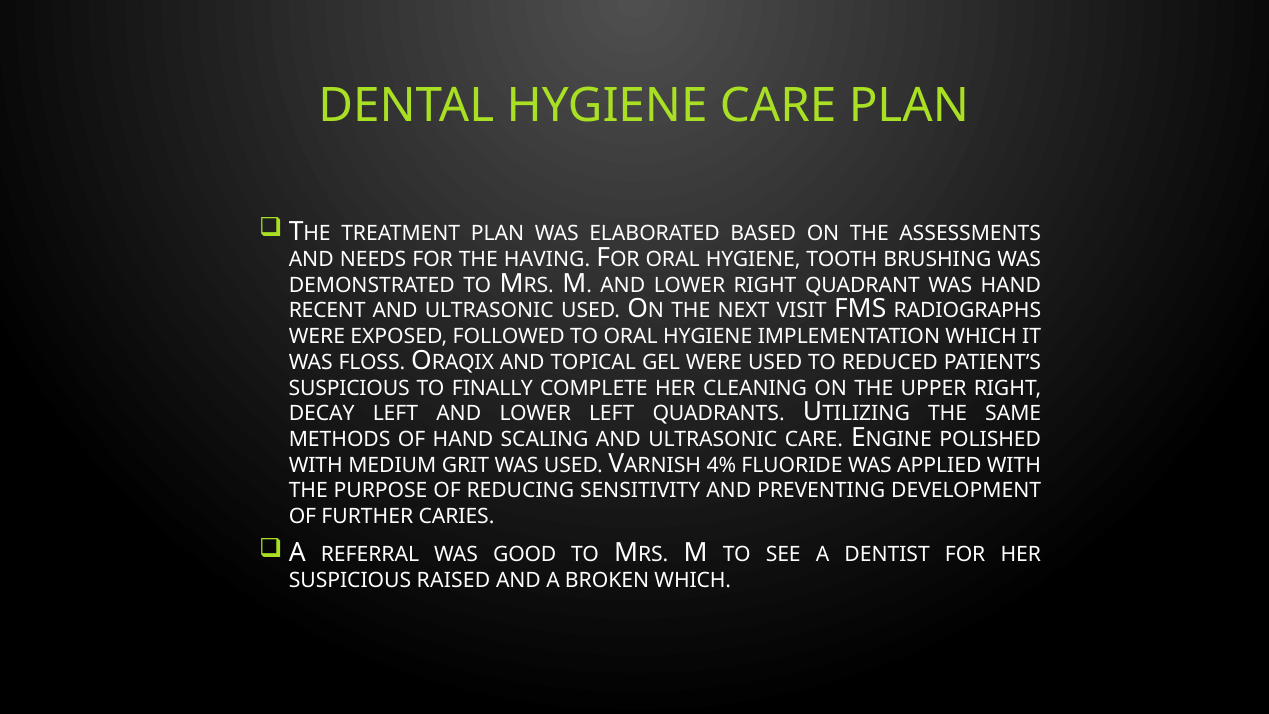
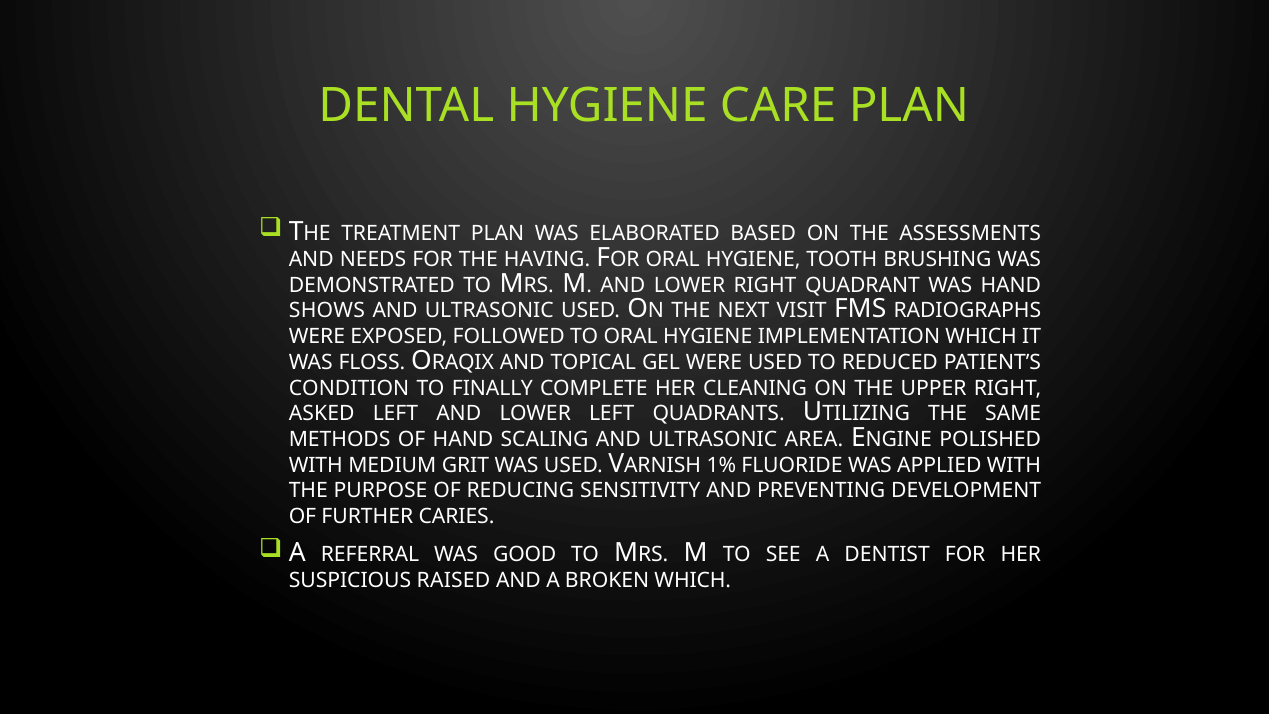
RECENT: RECENT -> SHOWS (327, 311)
SUSPICIOUS: SUSPICIOUS -> CONDITION (349, 388)
DECAY: DECAY -> ASKED (322, 414)
ULTRASONIC CARE: CARE -> AREA (814, 439)
4%: 4% -> 1% (721, 465)
